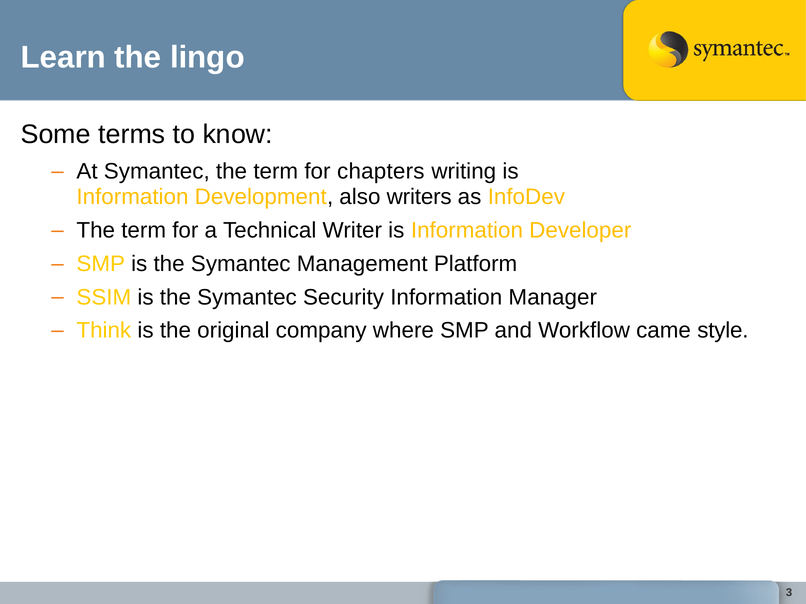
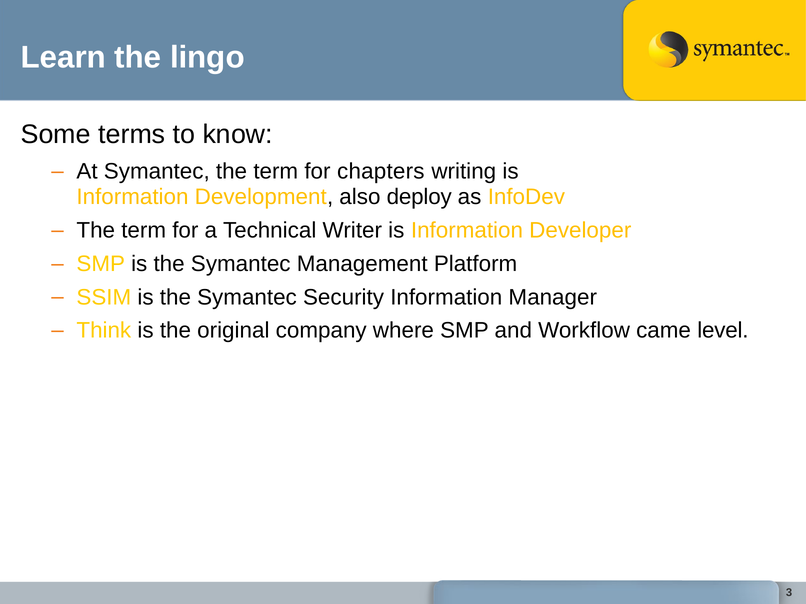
writers: writers -> deploy (419, 197)
style: style -> level (723, 331)
